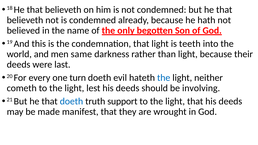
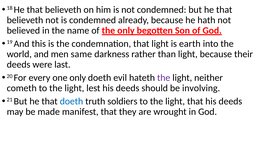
teeth: teeth -> earth (190, 44)
one turn: turn -> only (78, 78)
the colour: blue -> purple (164, 78)
support: support -> soldiers (122, 101)
